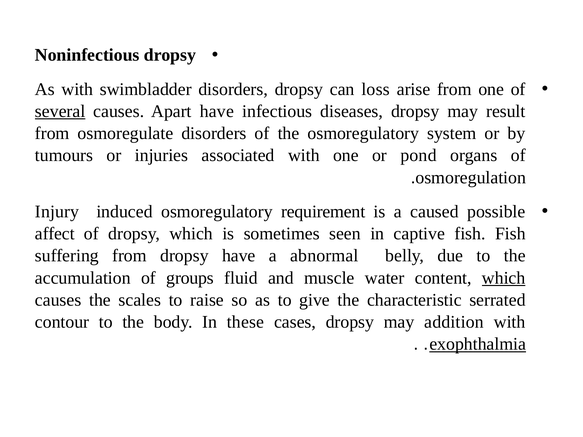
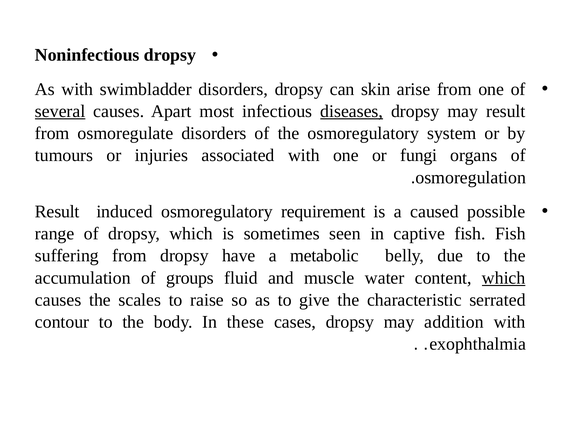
loss: loss -> skin (376, 89)
Apart have: have -> most (217, 111)
diseases underline: none -> present (352, 111)
pond: pond -> fungi (419, 156)
Injury: Injury -> Result (57, 212)
affect: affect -> range (55, 234)
abnormal: abnormal -> metabolic (324, 256)
exophthalmia underline: present -> none (478, 344)
